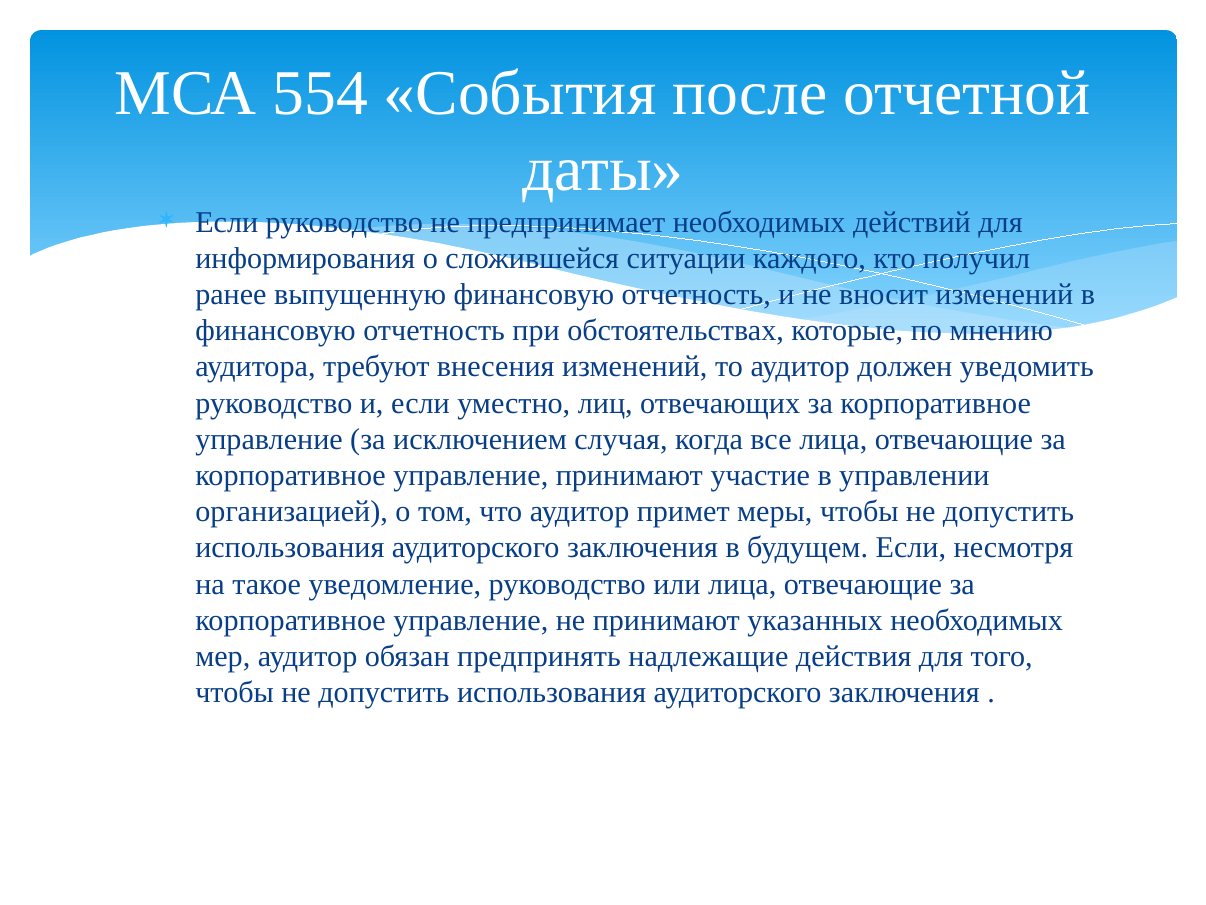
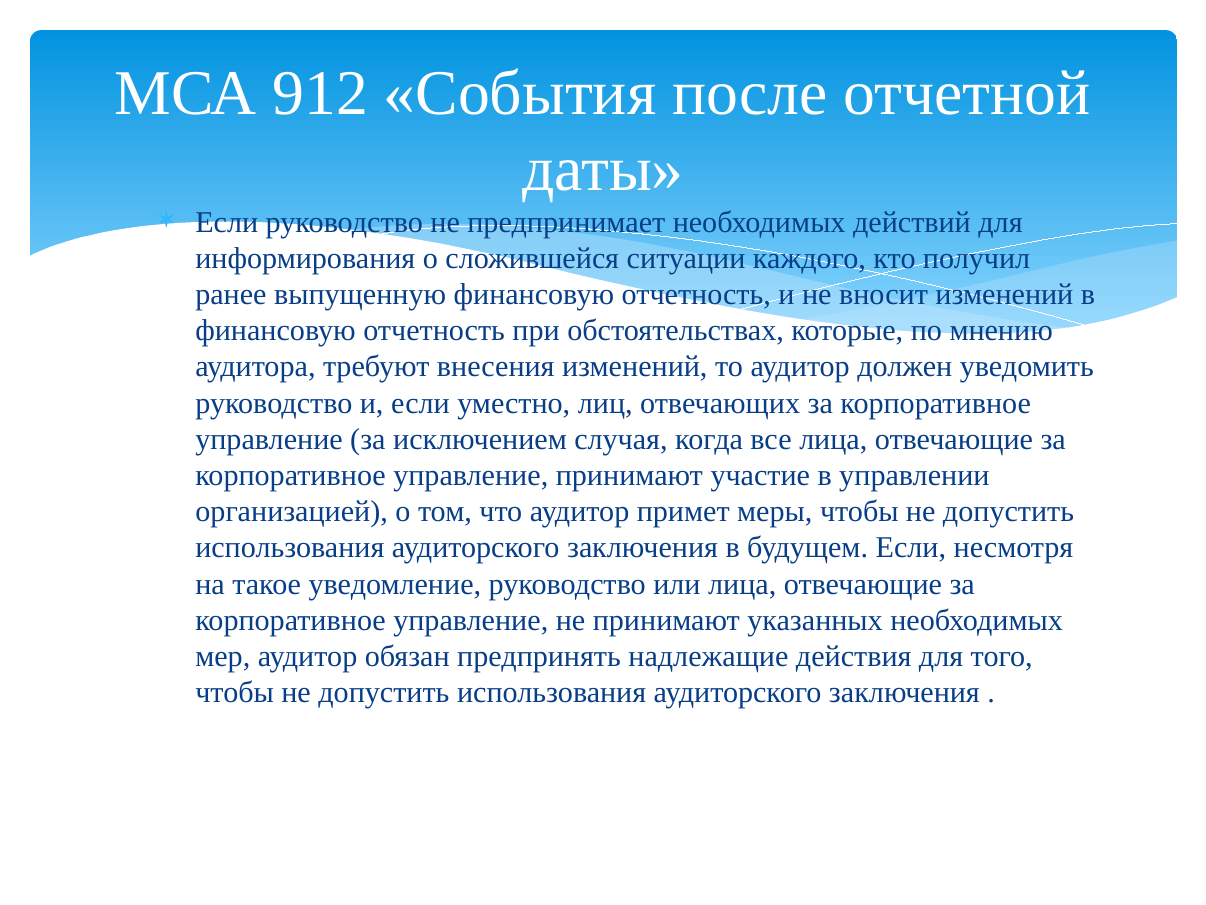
554: 554 -> 912 (320, 93)
